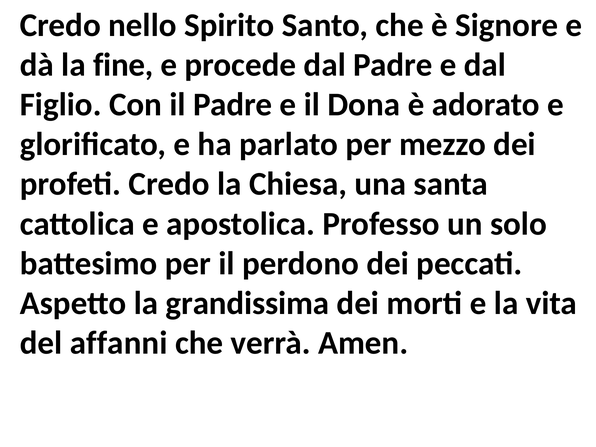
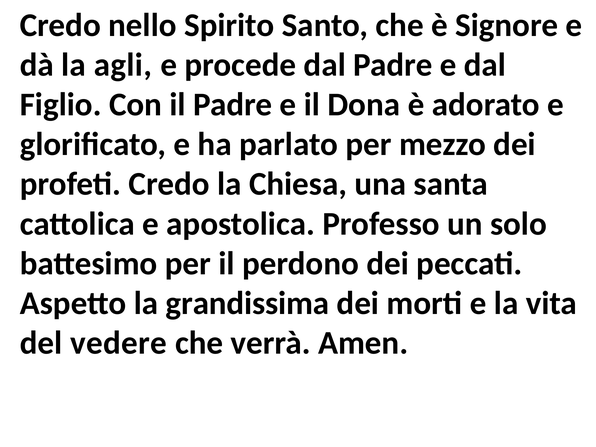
fine: fine -> agli (123, 65)
affanni: affanni -> vedere (118, 343)
